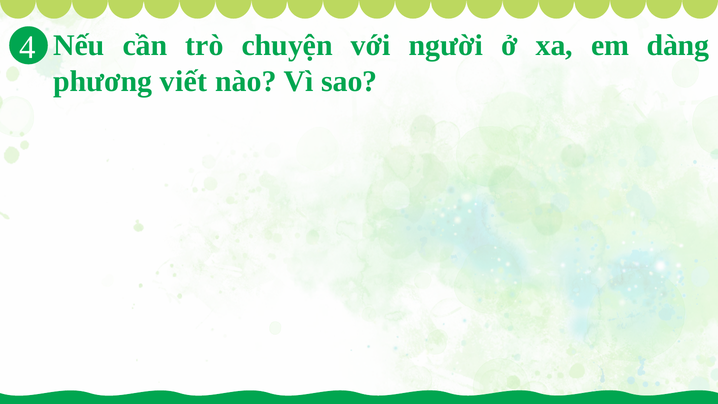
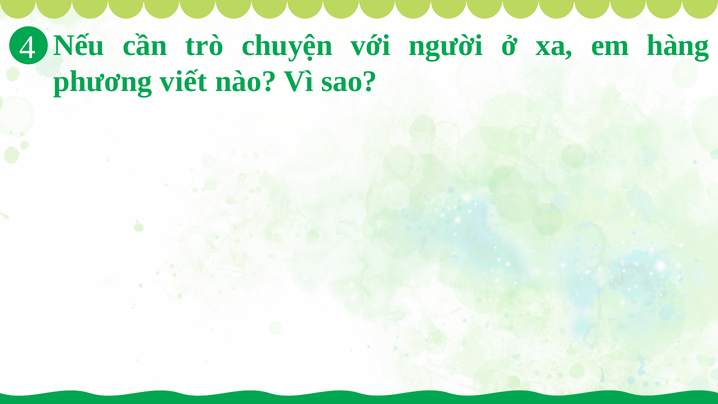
dàng: dàng -> hàng (678, 45)
